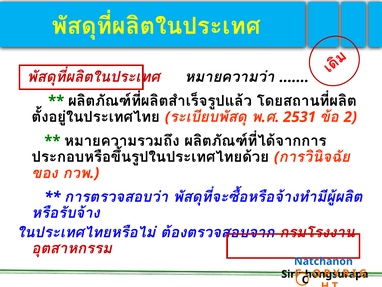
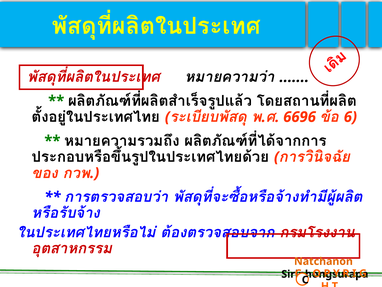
2531: 2531 -> 6696 (300, 117)
2: 2 -> 6 (350, 117)
Natchanon colour: blue -> orange (323, 261)
